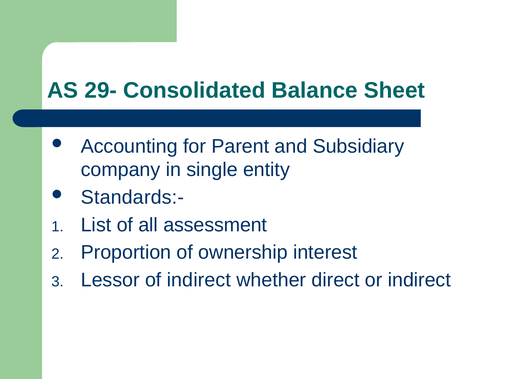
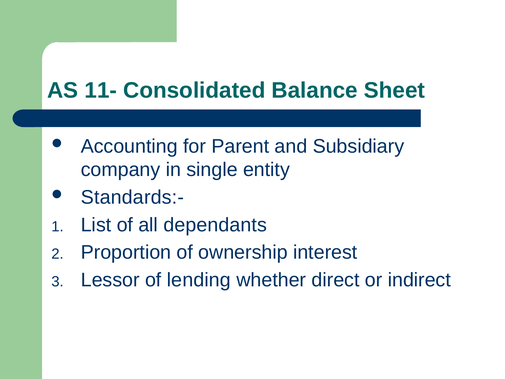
29-: 29- -> 11- (101, 90)
assessment: assessment -> dependants (215, 225)
of indirect: indirect -> lending (199, 280)
